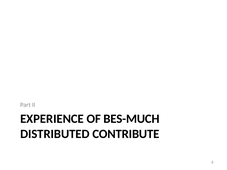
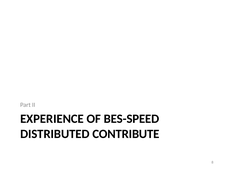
BES-MUCH: BES-MUCH -> BES-SPEED (131, 119)
